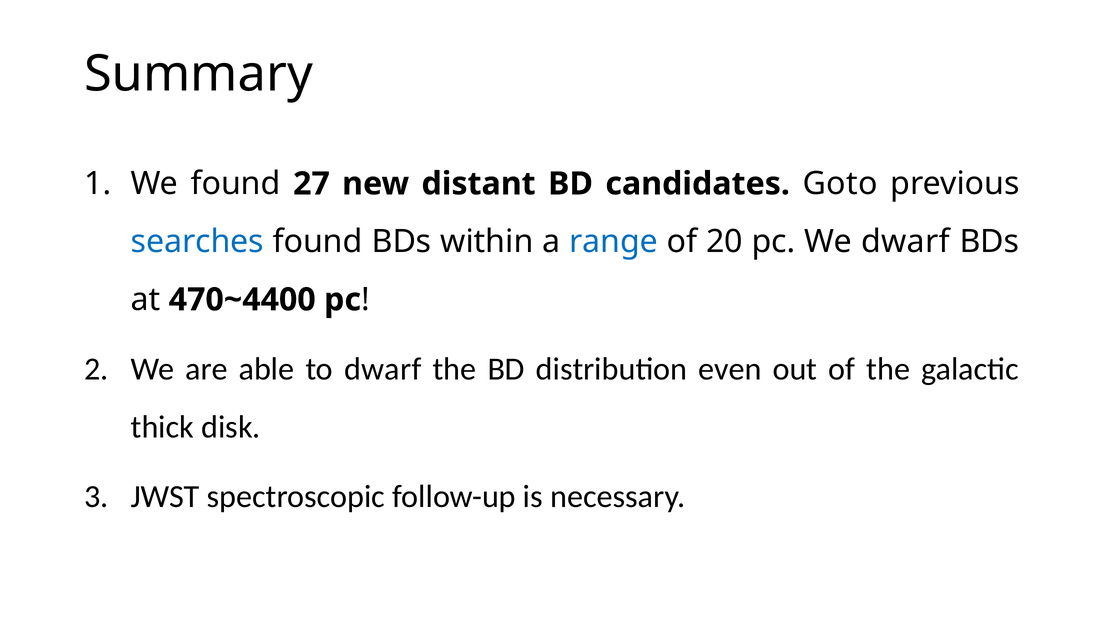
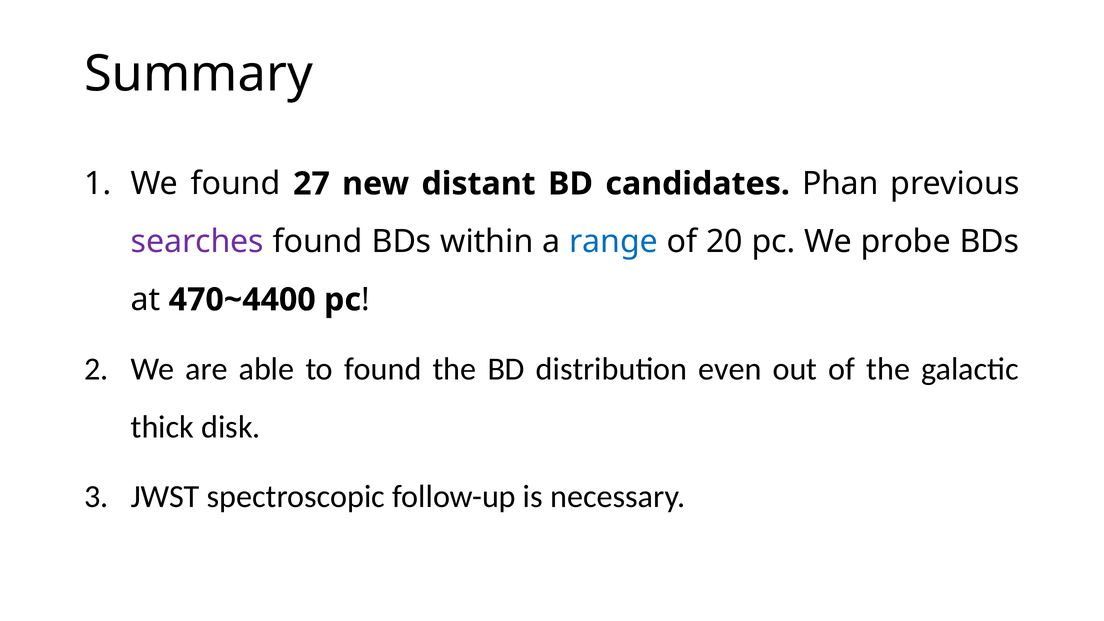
Goto: Goto -> Phan (840, 184)
searches colour: blue -> purple (197, 242)
We dwarf: dwarf -> probe (906, 242)
to dwarf: dwarf -> found (383, 369)
